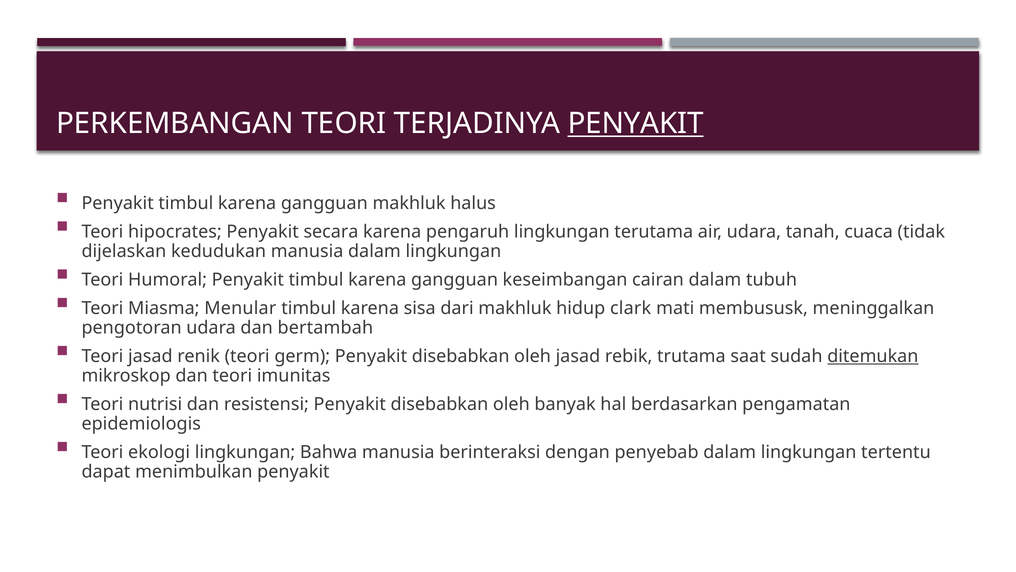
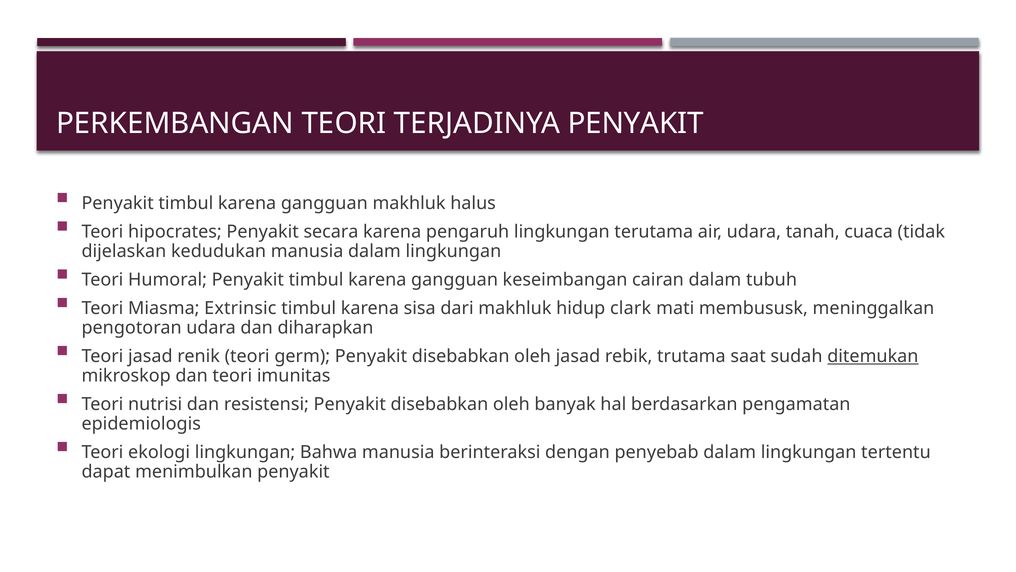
PENYAKIT underline: present -> none (636, 123)
Menular: Menular -> Extrinsic (240, 308)
bertambah: bertambah -> diharapkan (325, 328)
